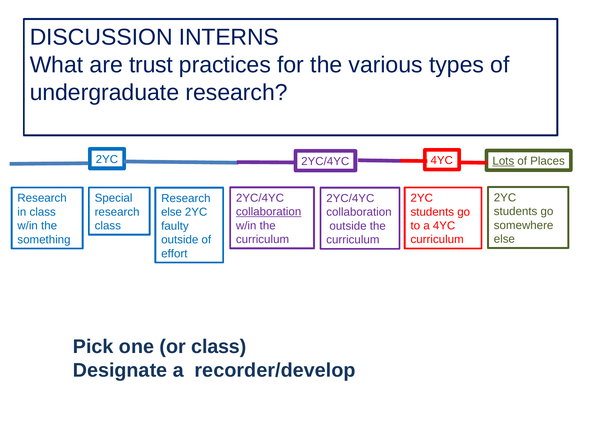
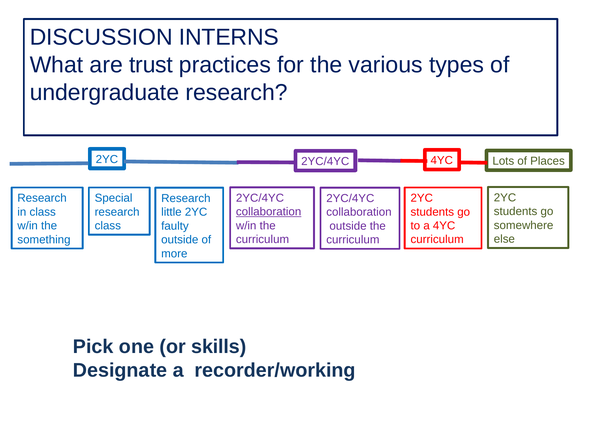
Lots underline: present -> none (503, 161)
else: else -> little (171, 212)
effort: effort -> more (174, 254)
or class: class -> skills (219, 347)
recorder/develop: recorder/develop -> recorder/working (275, 370)
